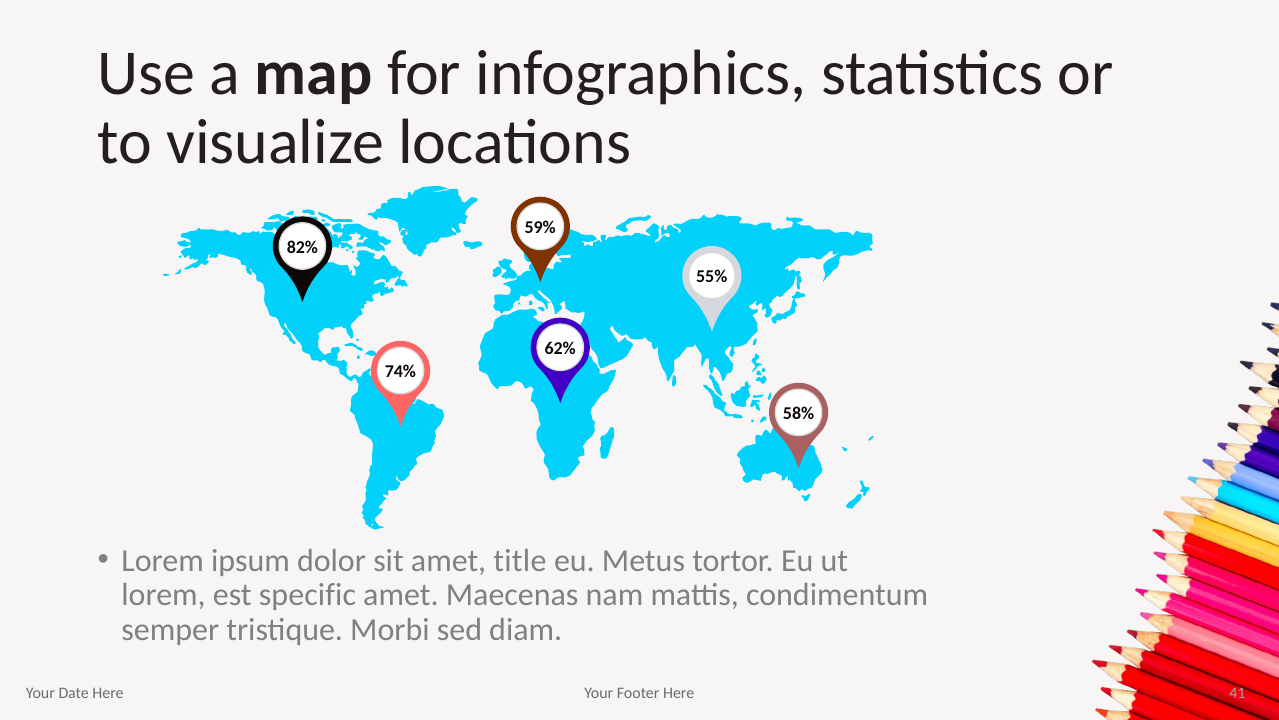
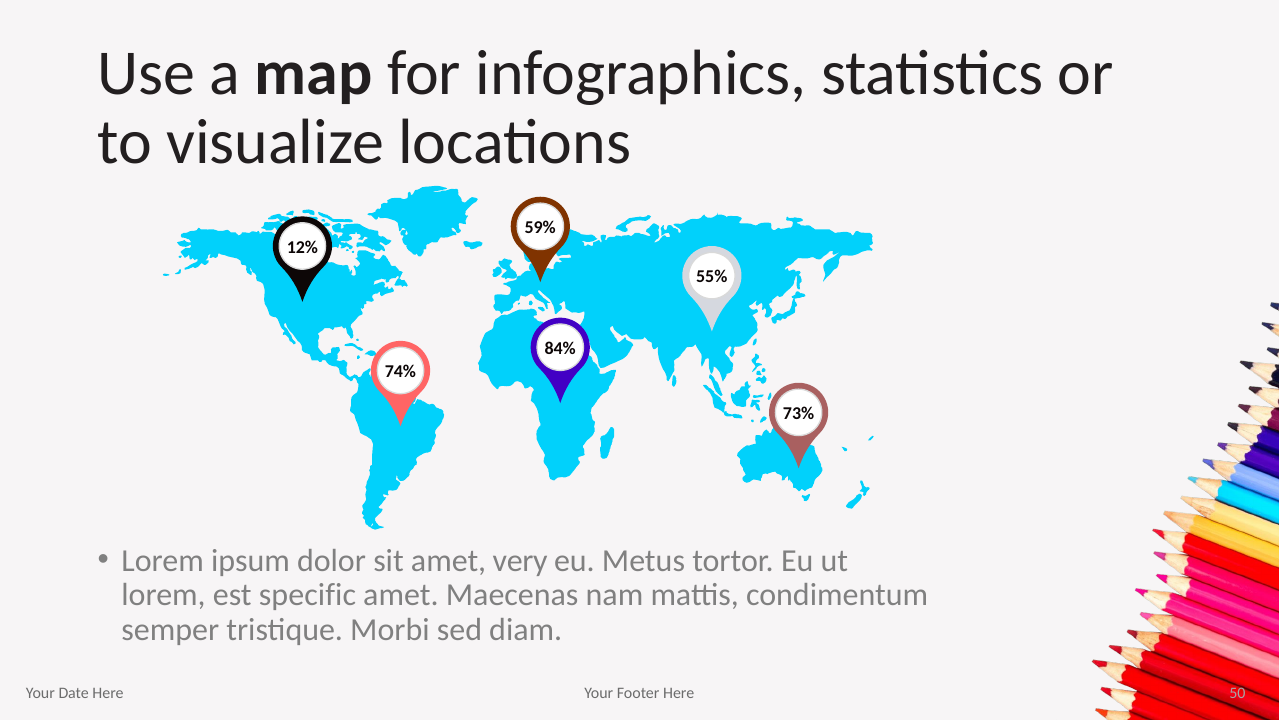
82%: 82% -> 12% (302, 247)
62%: 62% -> 84% (560, 348)
58%: 58% -> 73% (799, 413)
title: title -> very (520, 560)
41: 41 -> 50 (1237, 693)
